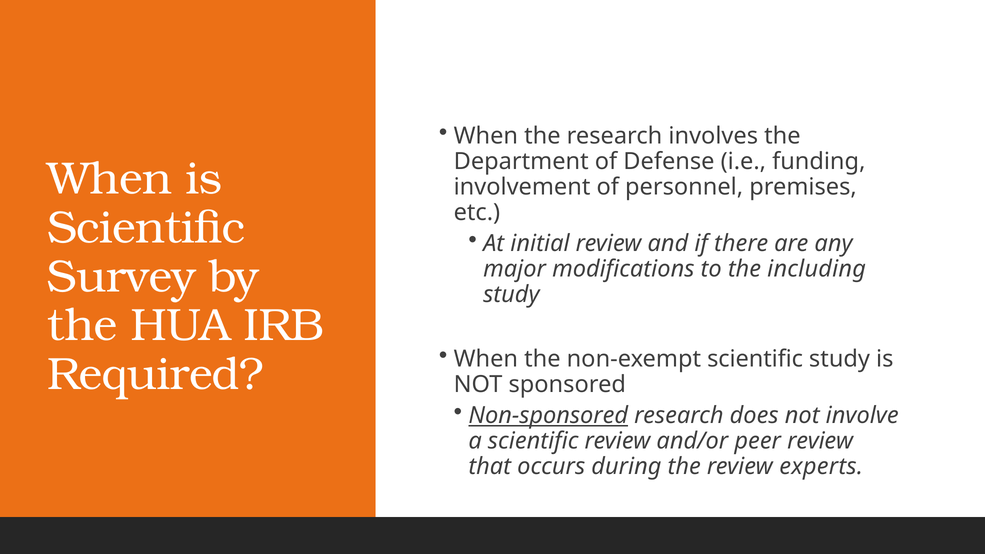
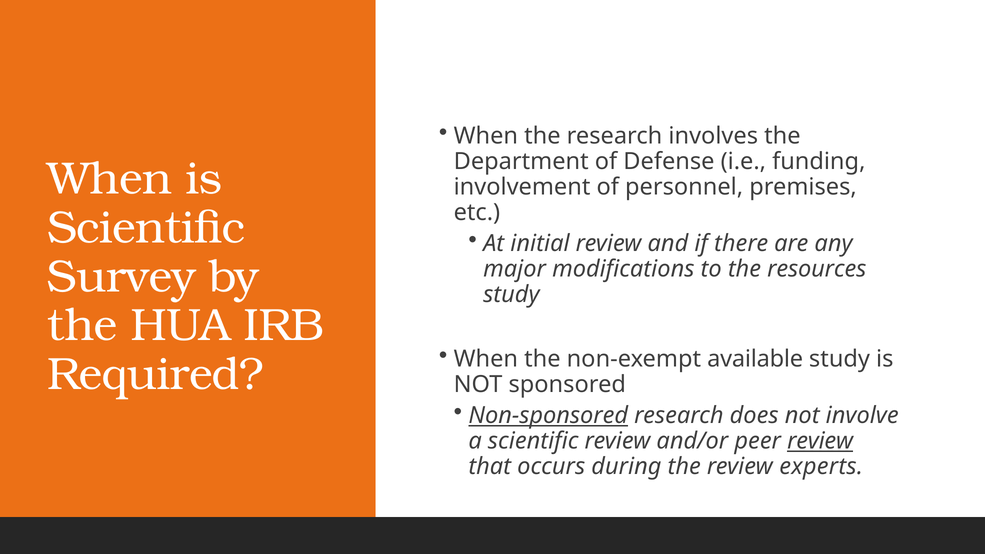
including: including -> resources (817, 269)
non-exempt scientific: scientific -> available (755, 359)
review underline: none -> present (820, 441)
